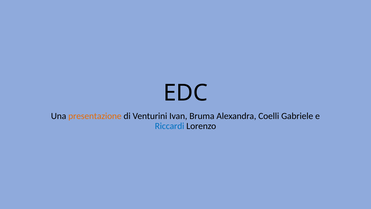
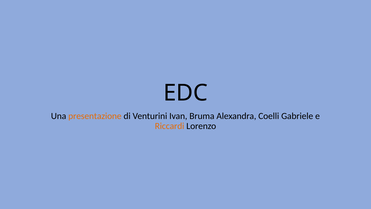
Riccardi colour: blue -> orange (170, 126)
